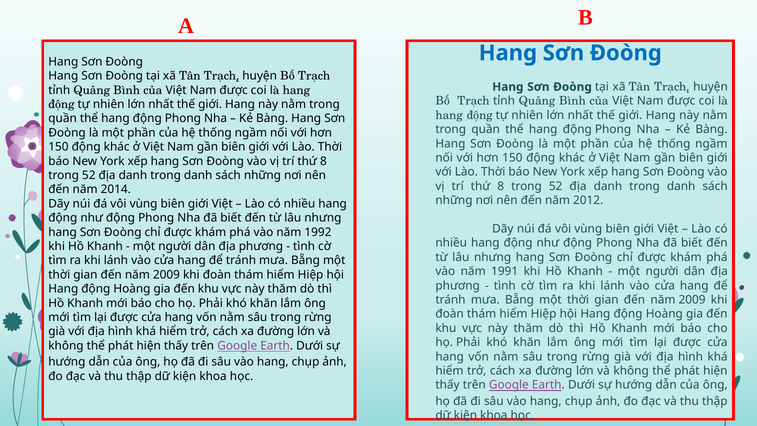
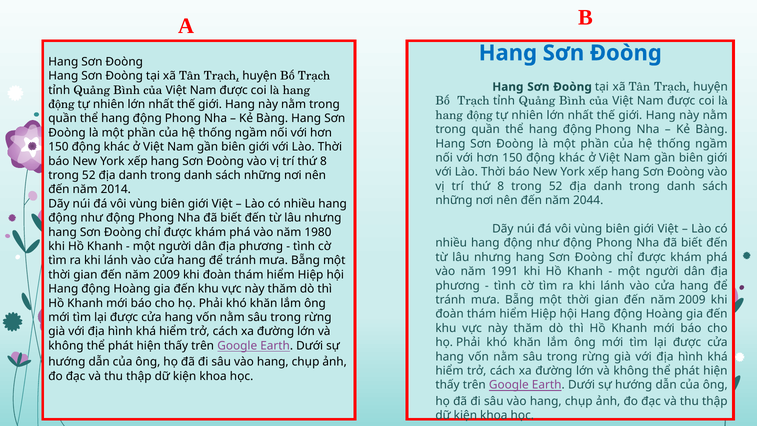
2012: 2012 -> 2044 (588, 200)
1992: 1992 -> 1980 (318, 232)
